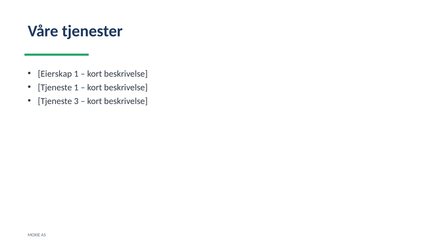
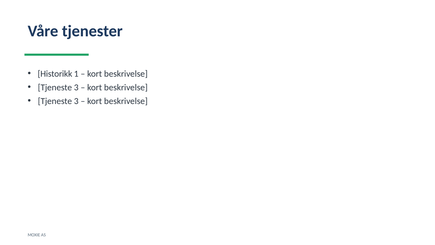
Eierskap: Eierskap -> Historikk (55, 74)
1: 1 -> 3 (76, 87)
